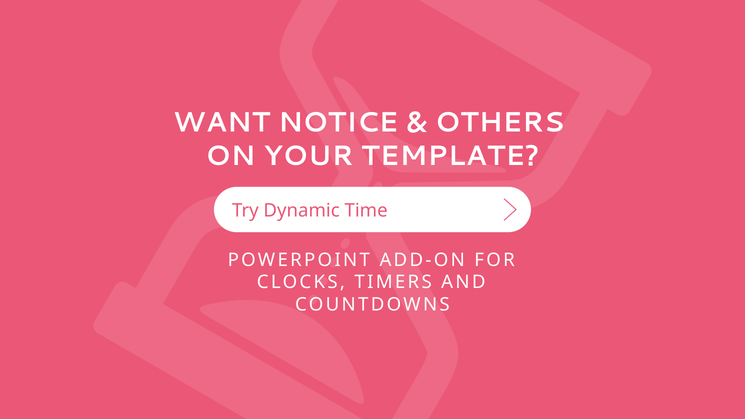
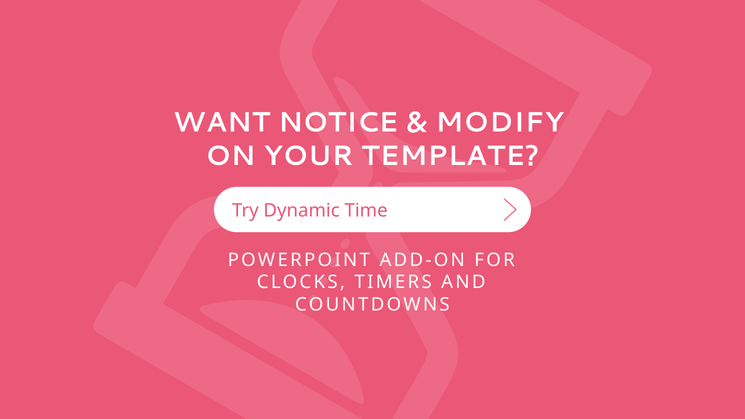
OTHERS: OTHERS -> MODIFY (500, 122)
